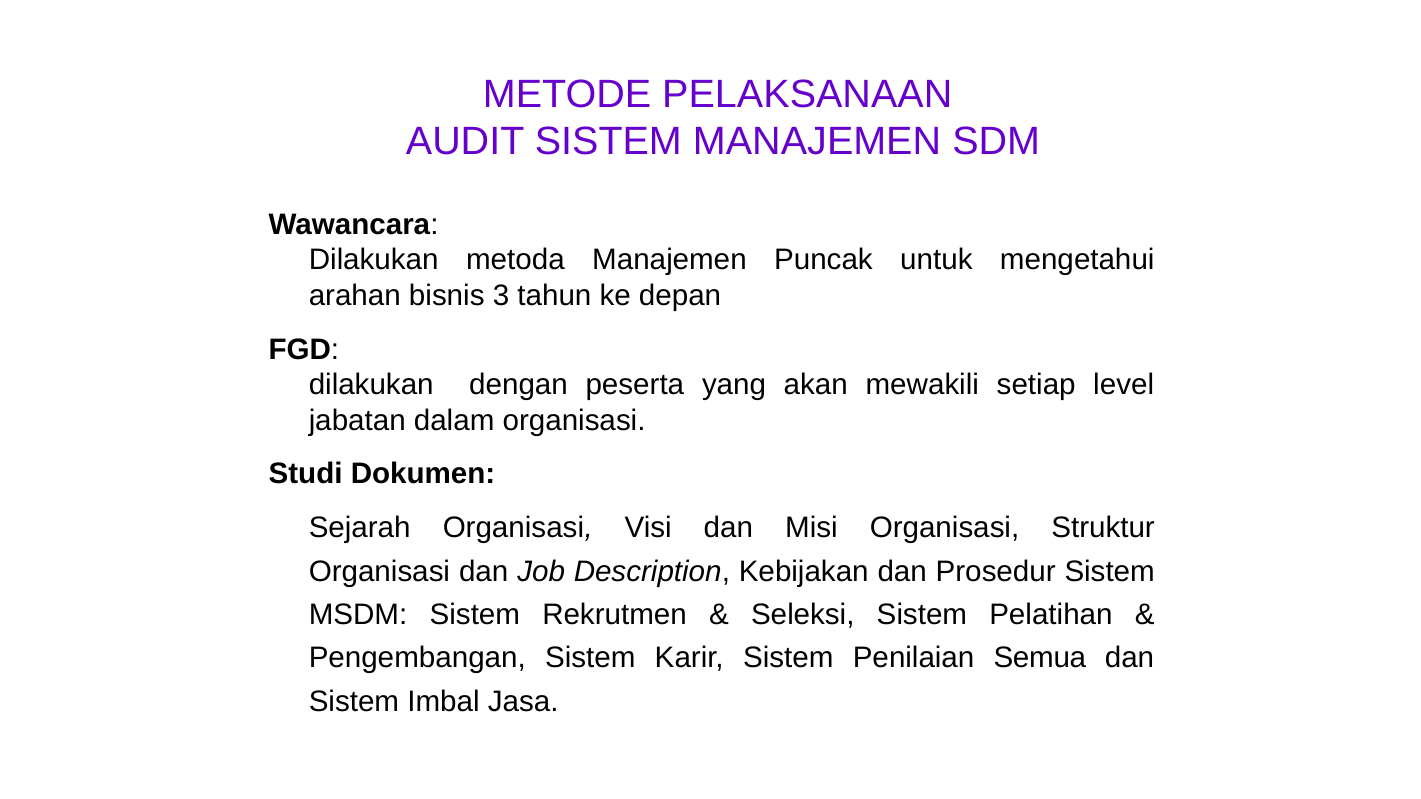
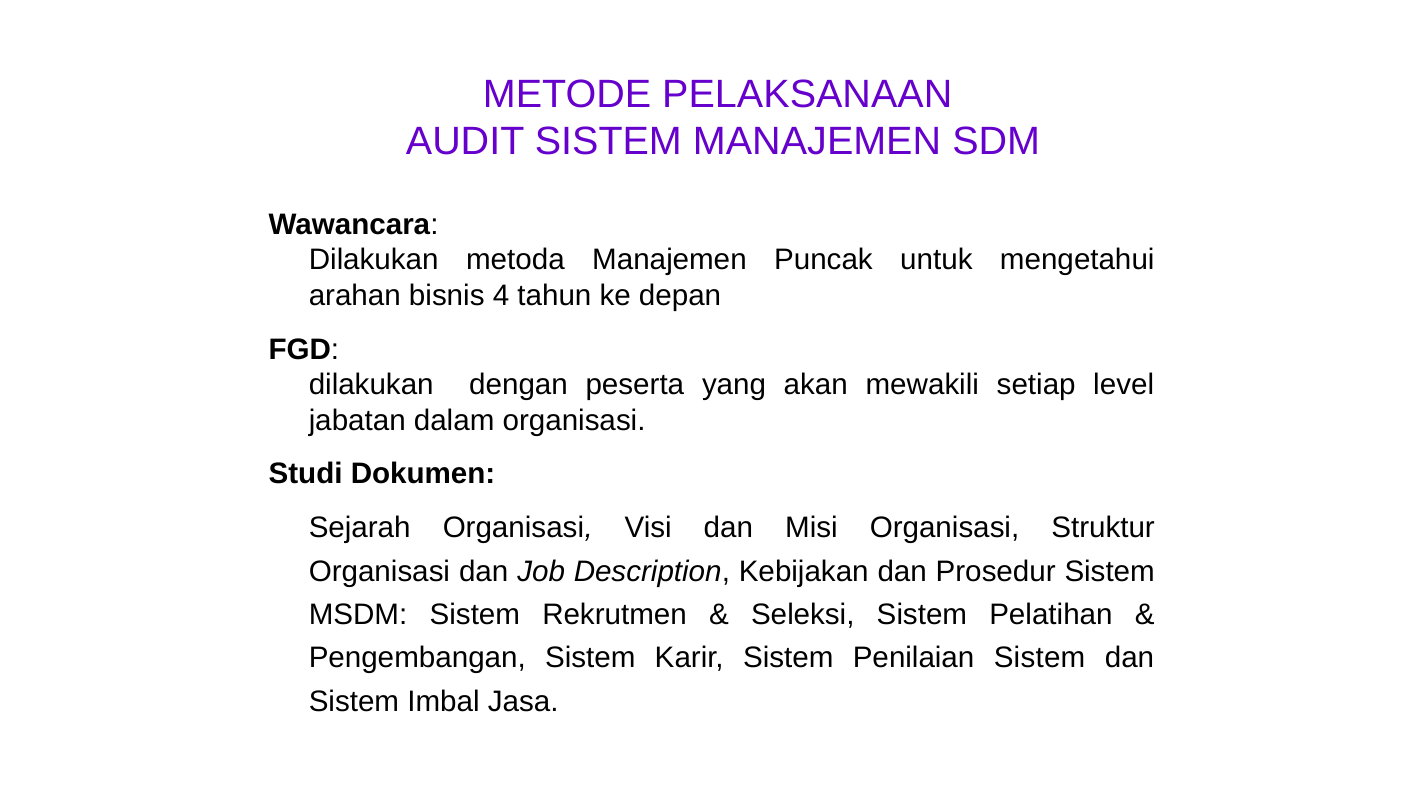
3: 3 -> 4 (501, 296)
Penilaian Semua: Semua -> Sistem (1040, 658)
